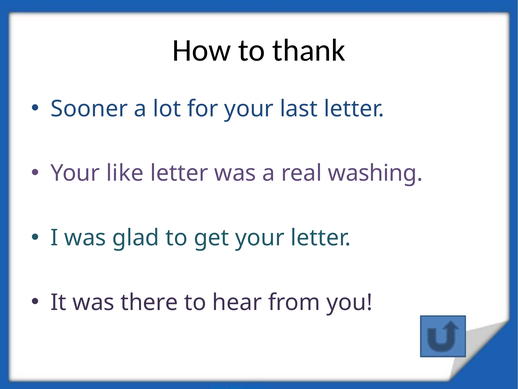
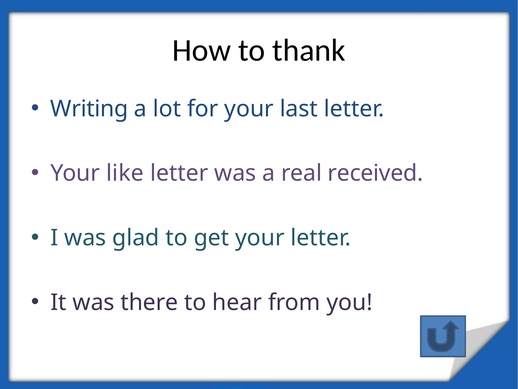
Sooner: Sooner -> Writing (89, 109)
washing: washing -> received (375, 173)
